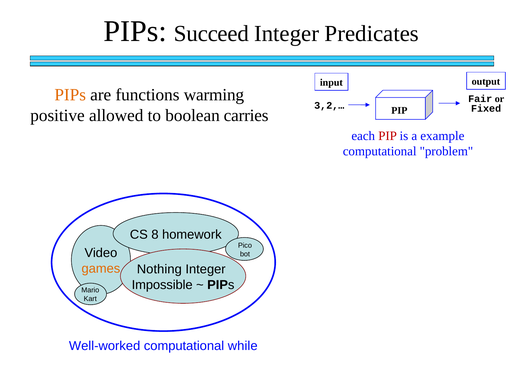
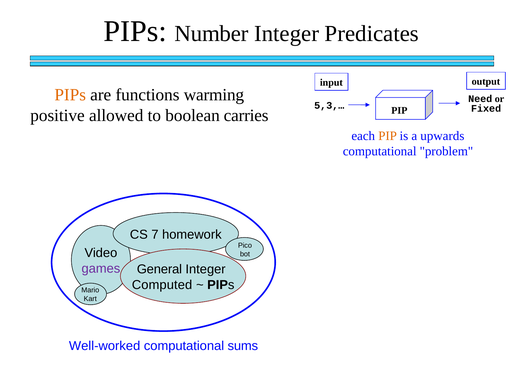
Succeed: Succeed -> Number (211, 33)
Fair: Fair -> Need (480, 99)
3,2,…: 3,2,… -> 5,3,… (329, 105)
PIP colour: red -> orange (388, 136)
example: example -> upwards (442, 136)
8: 8 -> 7 (155, 235)
games colour: orange -> purple (101, 268)
Nothing: Nothing -> General (159, 269)
Impossible: Impossible -> Computed (162, 285)
while: while -> sums (243, 346)
